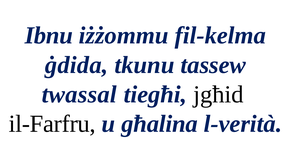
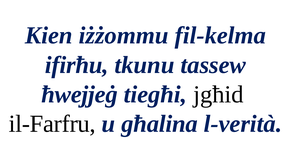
Ibnu: Ibnu -> Kien (49, 35)
ġdida: ġdida -> ifirħu (77, 65)
twassal: twassal -> ħwejjeġ (79, 94)
